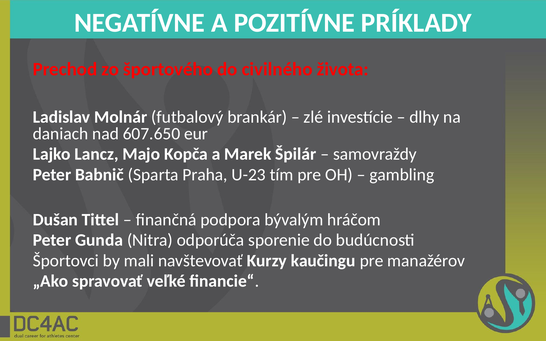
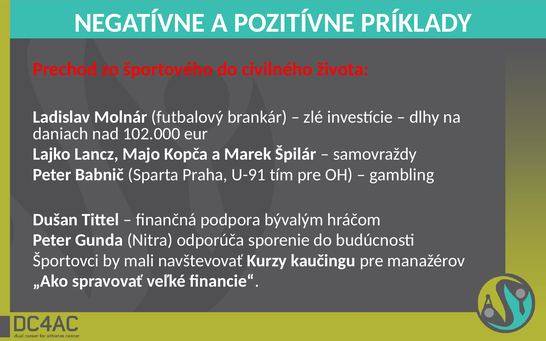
607.650: 607.650 -> 102.000 (151, 134)
U-23: U-23 -> U-91 (249, 175)
